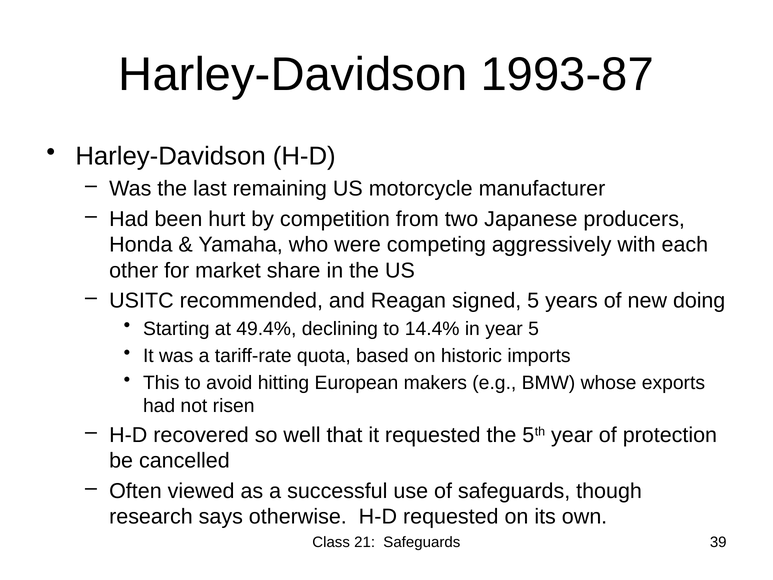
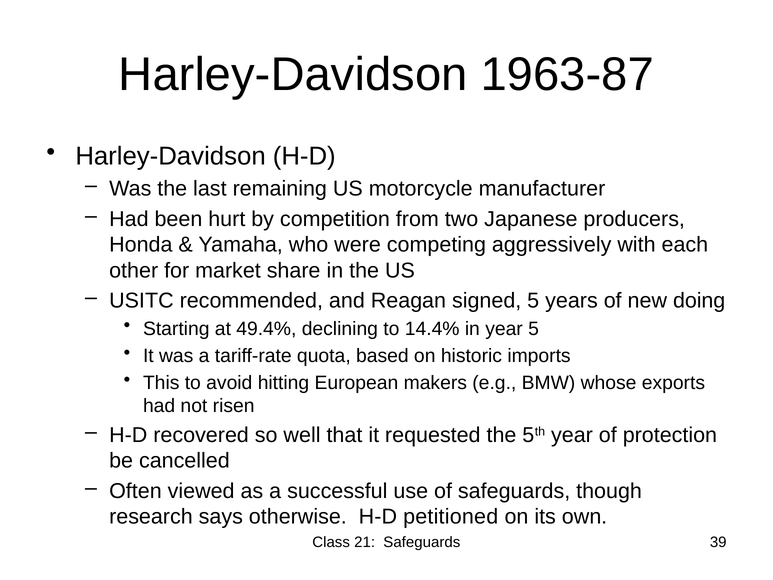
1993-87: 1993-87 -> 1963-87 (567, 75)
H-D requested: requested -> petitioned (451, 516)
